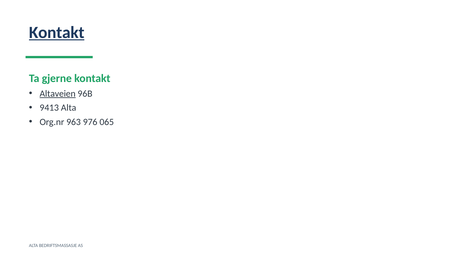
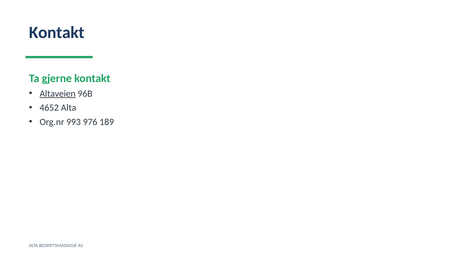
Kontakt underline: present -> none (57, 32)
9413: 9413 -> 4652 (49, 108)
963: 963 -> 993 (74, 122)
065: 065 -> 189 (107, 122)
